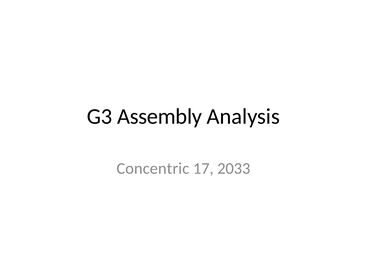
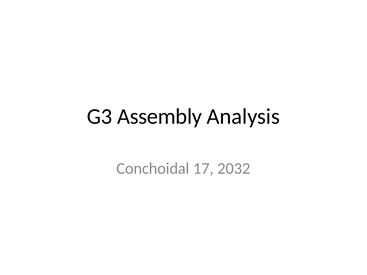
Concentric: Concentric -> Conchoidal (153, 169)
2033: 2033 -> 2032 (234, 169)
